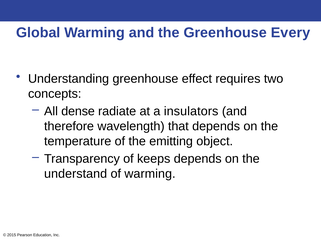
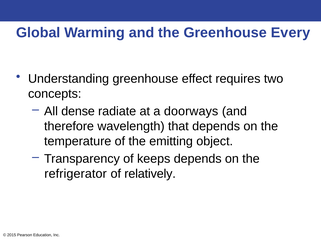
insulators: insulators -> doorways (191, 111)
understand: understand -> refrigerator (76, 174)
of warming: warming -> relatively (150, 174)
